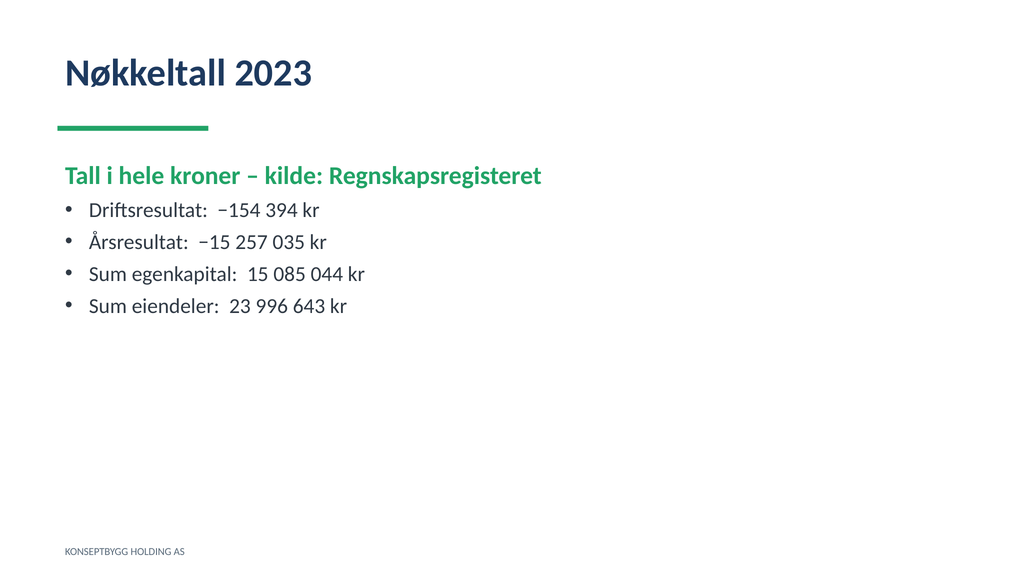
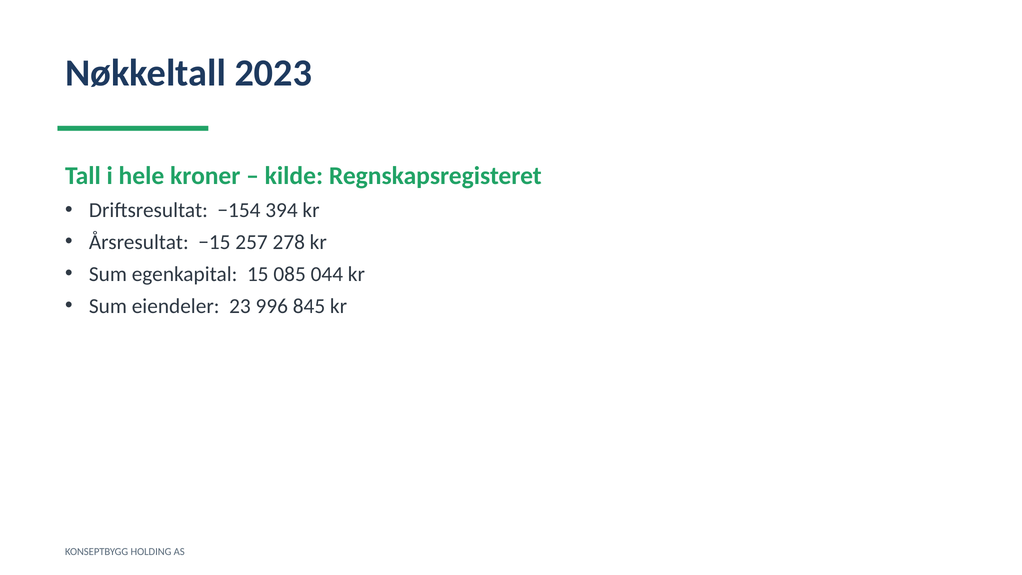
035: 035 -> 278 (289, 242)
643: 643 -> 845 (309, 306)
